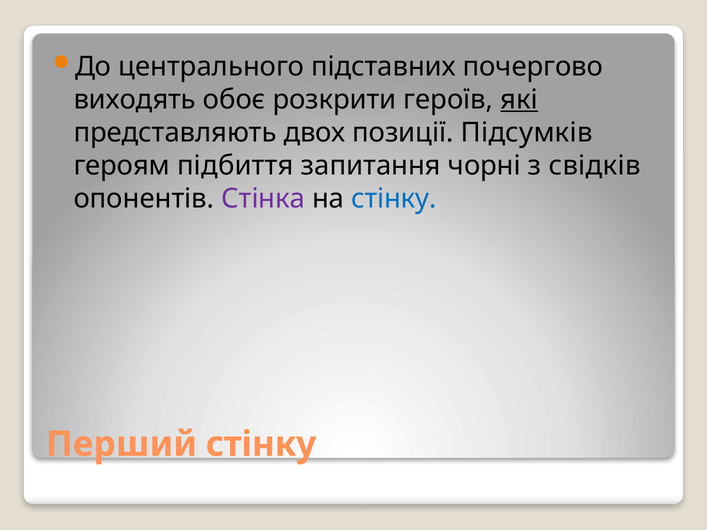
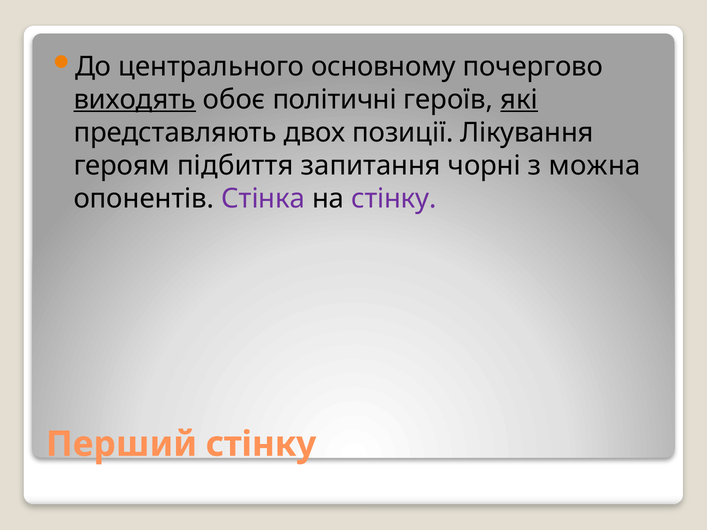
підставних: підставних -> основному (384, 66)
виходять underline: none -> present (135, 100)
розкрити: розкрити -> політичні (335, 100)
Підсумків: Підсумків -> Лікування (527, 133)
свідків: свідків -> можна (595, 166)
стінку colour: blue -> purple (394, 199)
